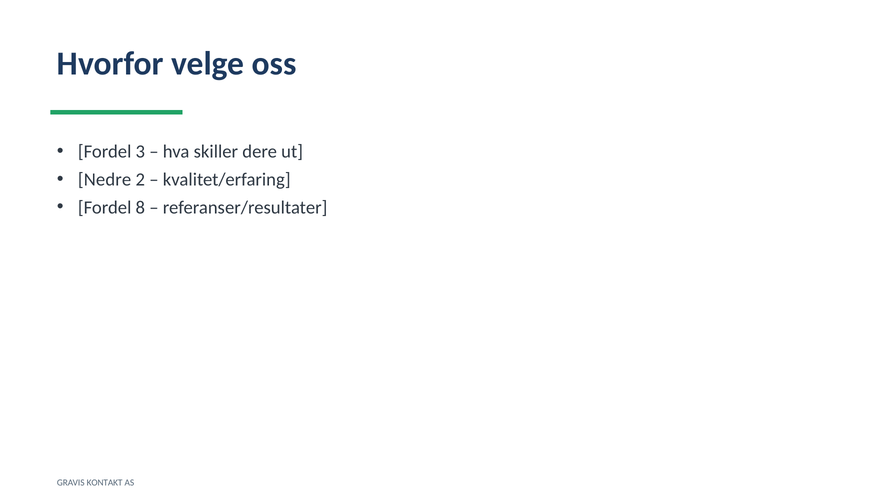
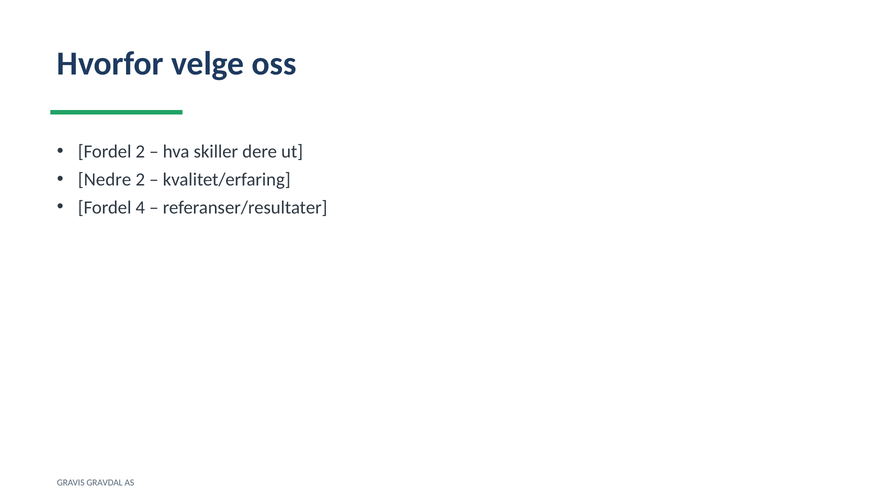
Fordel 3: 3 -> 2 (140, 152)
8: 8 -> 4 (140, 208)
KONTAKT: KONTAKT -> GRAVDAL (105, 483)
